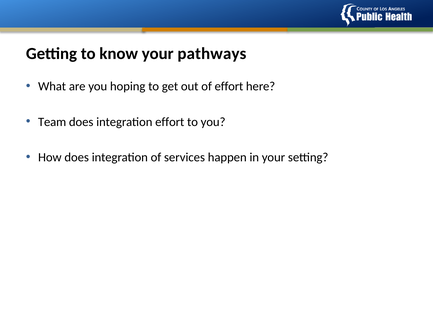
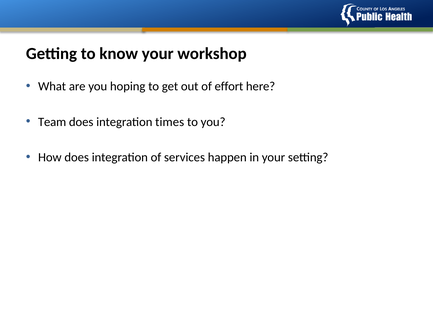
pathways: pathways -> workshop (212, 53)
integration effort: effort -> times (170, 122)
